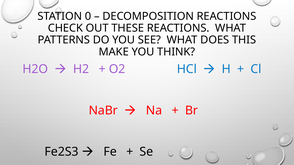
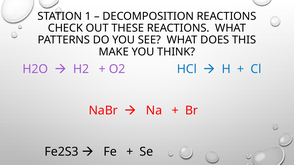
0: 0 -> 1 (88, 16)
